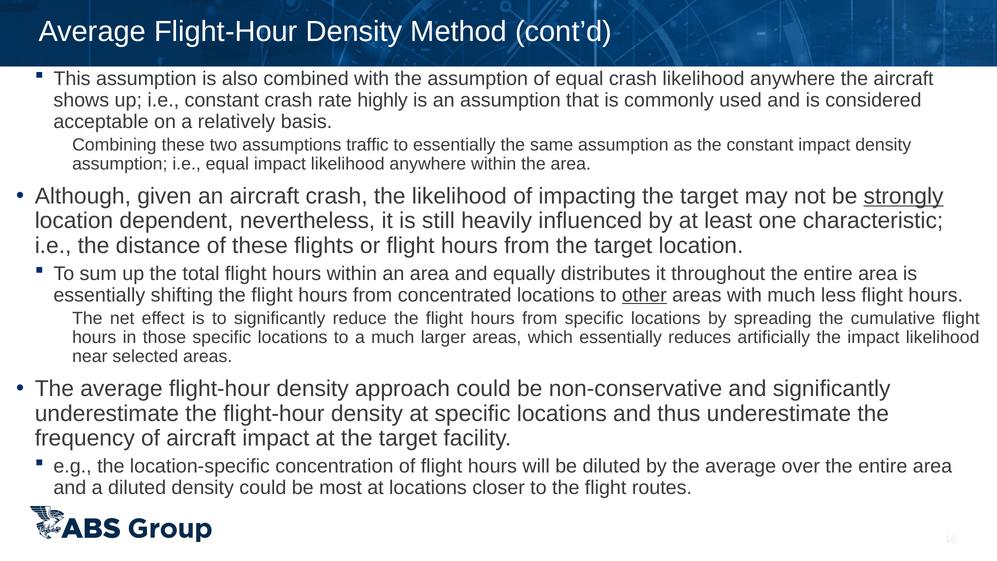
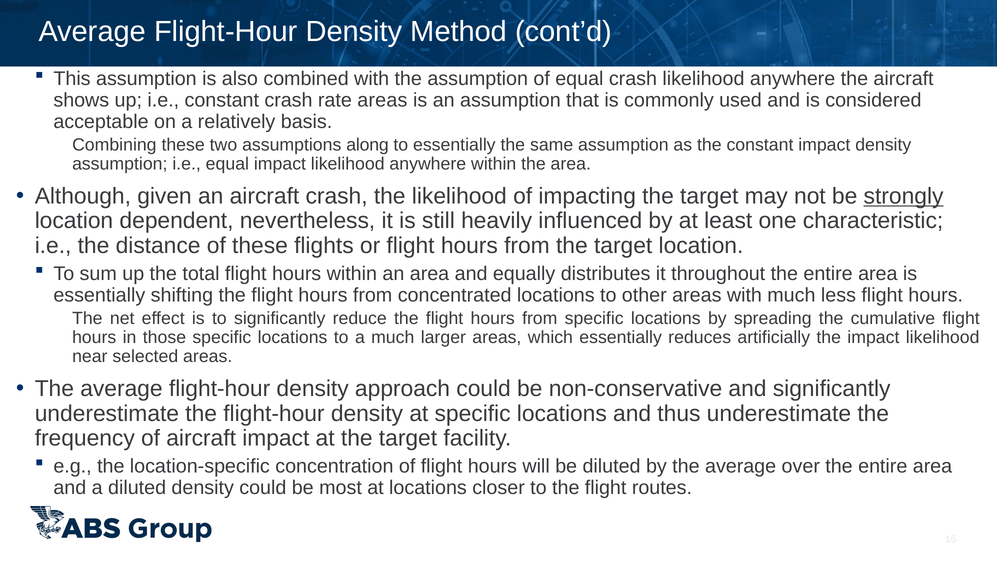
rate highly: highly -> areas (382, 100)
traffic: traffic -> along (368, 145)
other underline: present -> none (644, 295)
